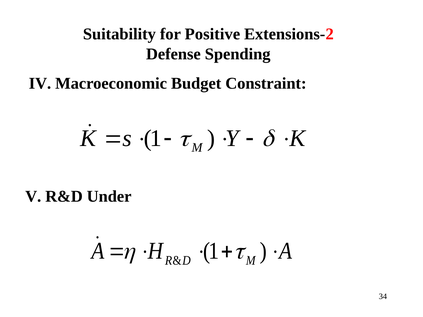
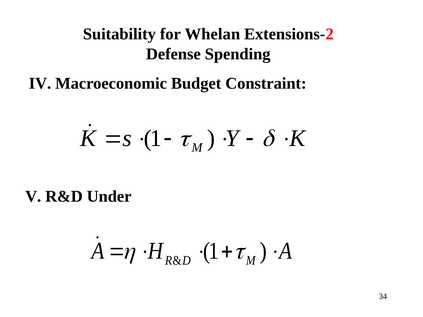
Positive: Positive -> Whelan (212, 34)
